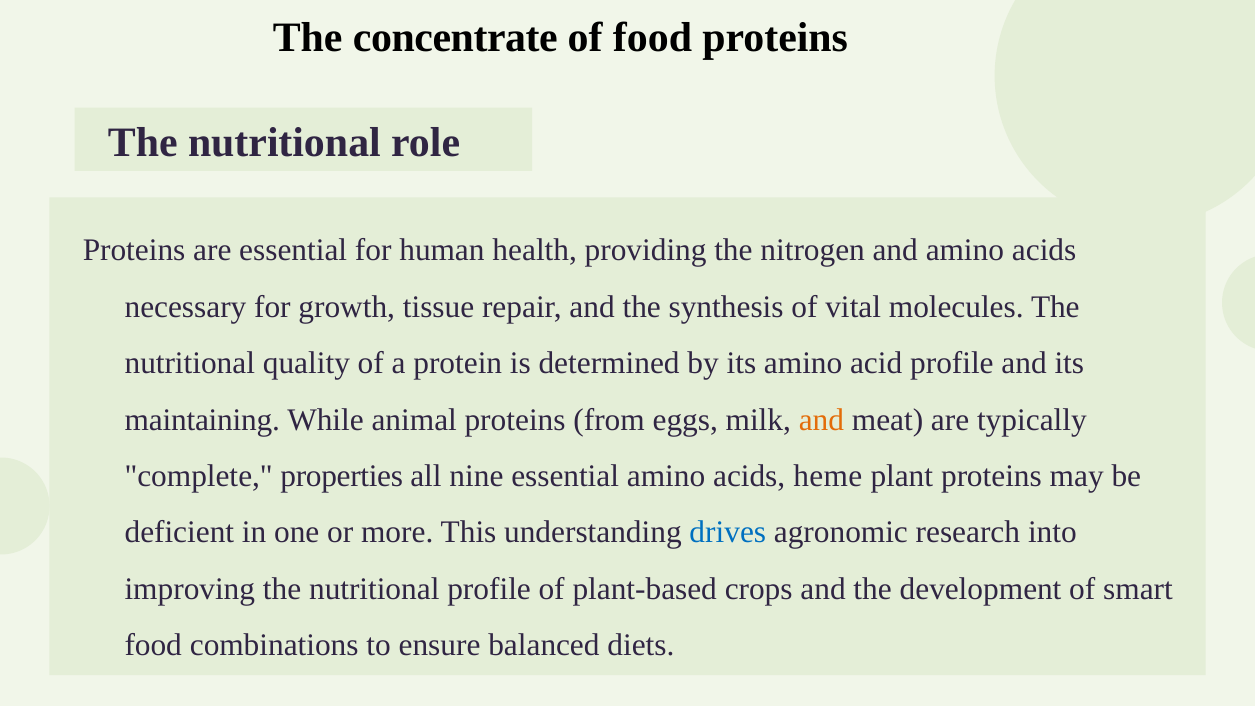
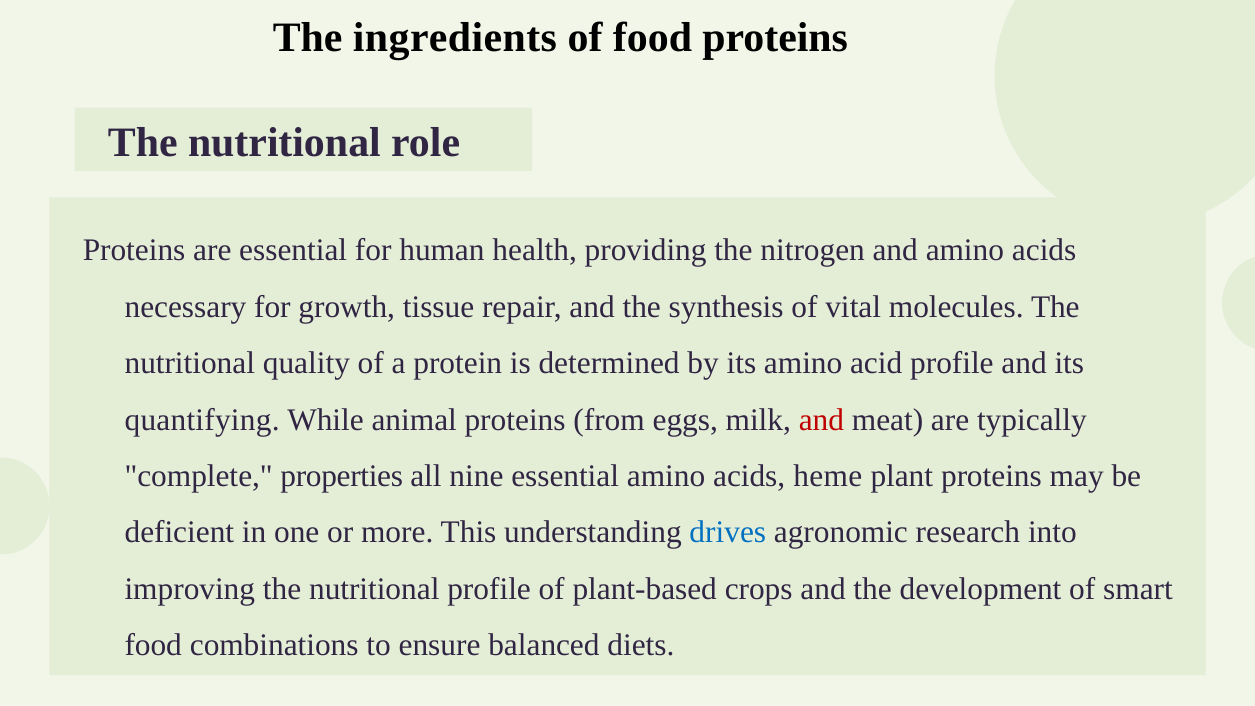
concentrate: concentrate -> ingredients (455, 37)
maintaining: maintaining -> quantifying (202, 420)
and colour: orange -> red (821, 420)
